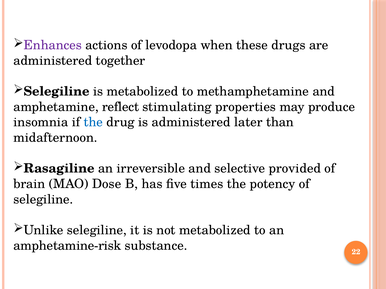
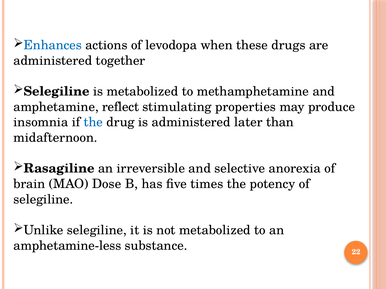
Enhances colour: purple -> blue (53, 45)
provided: provided -> anorexia (295, 169)
amphetamine-risk: amphetamine-risk -> amphetamine-less (67, 246)
